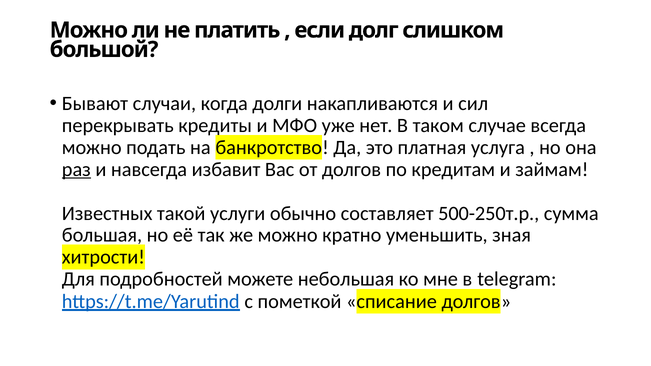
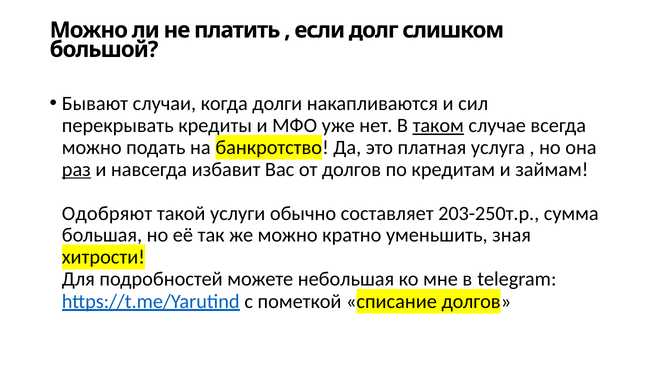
таком underline: none -> present (438, 126)
Известных: Известных -> Одобряют (107, 213)
500-250т.р: 500-250т.р -> 203-250т.р (489, 213)
